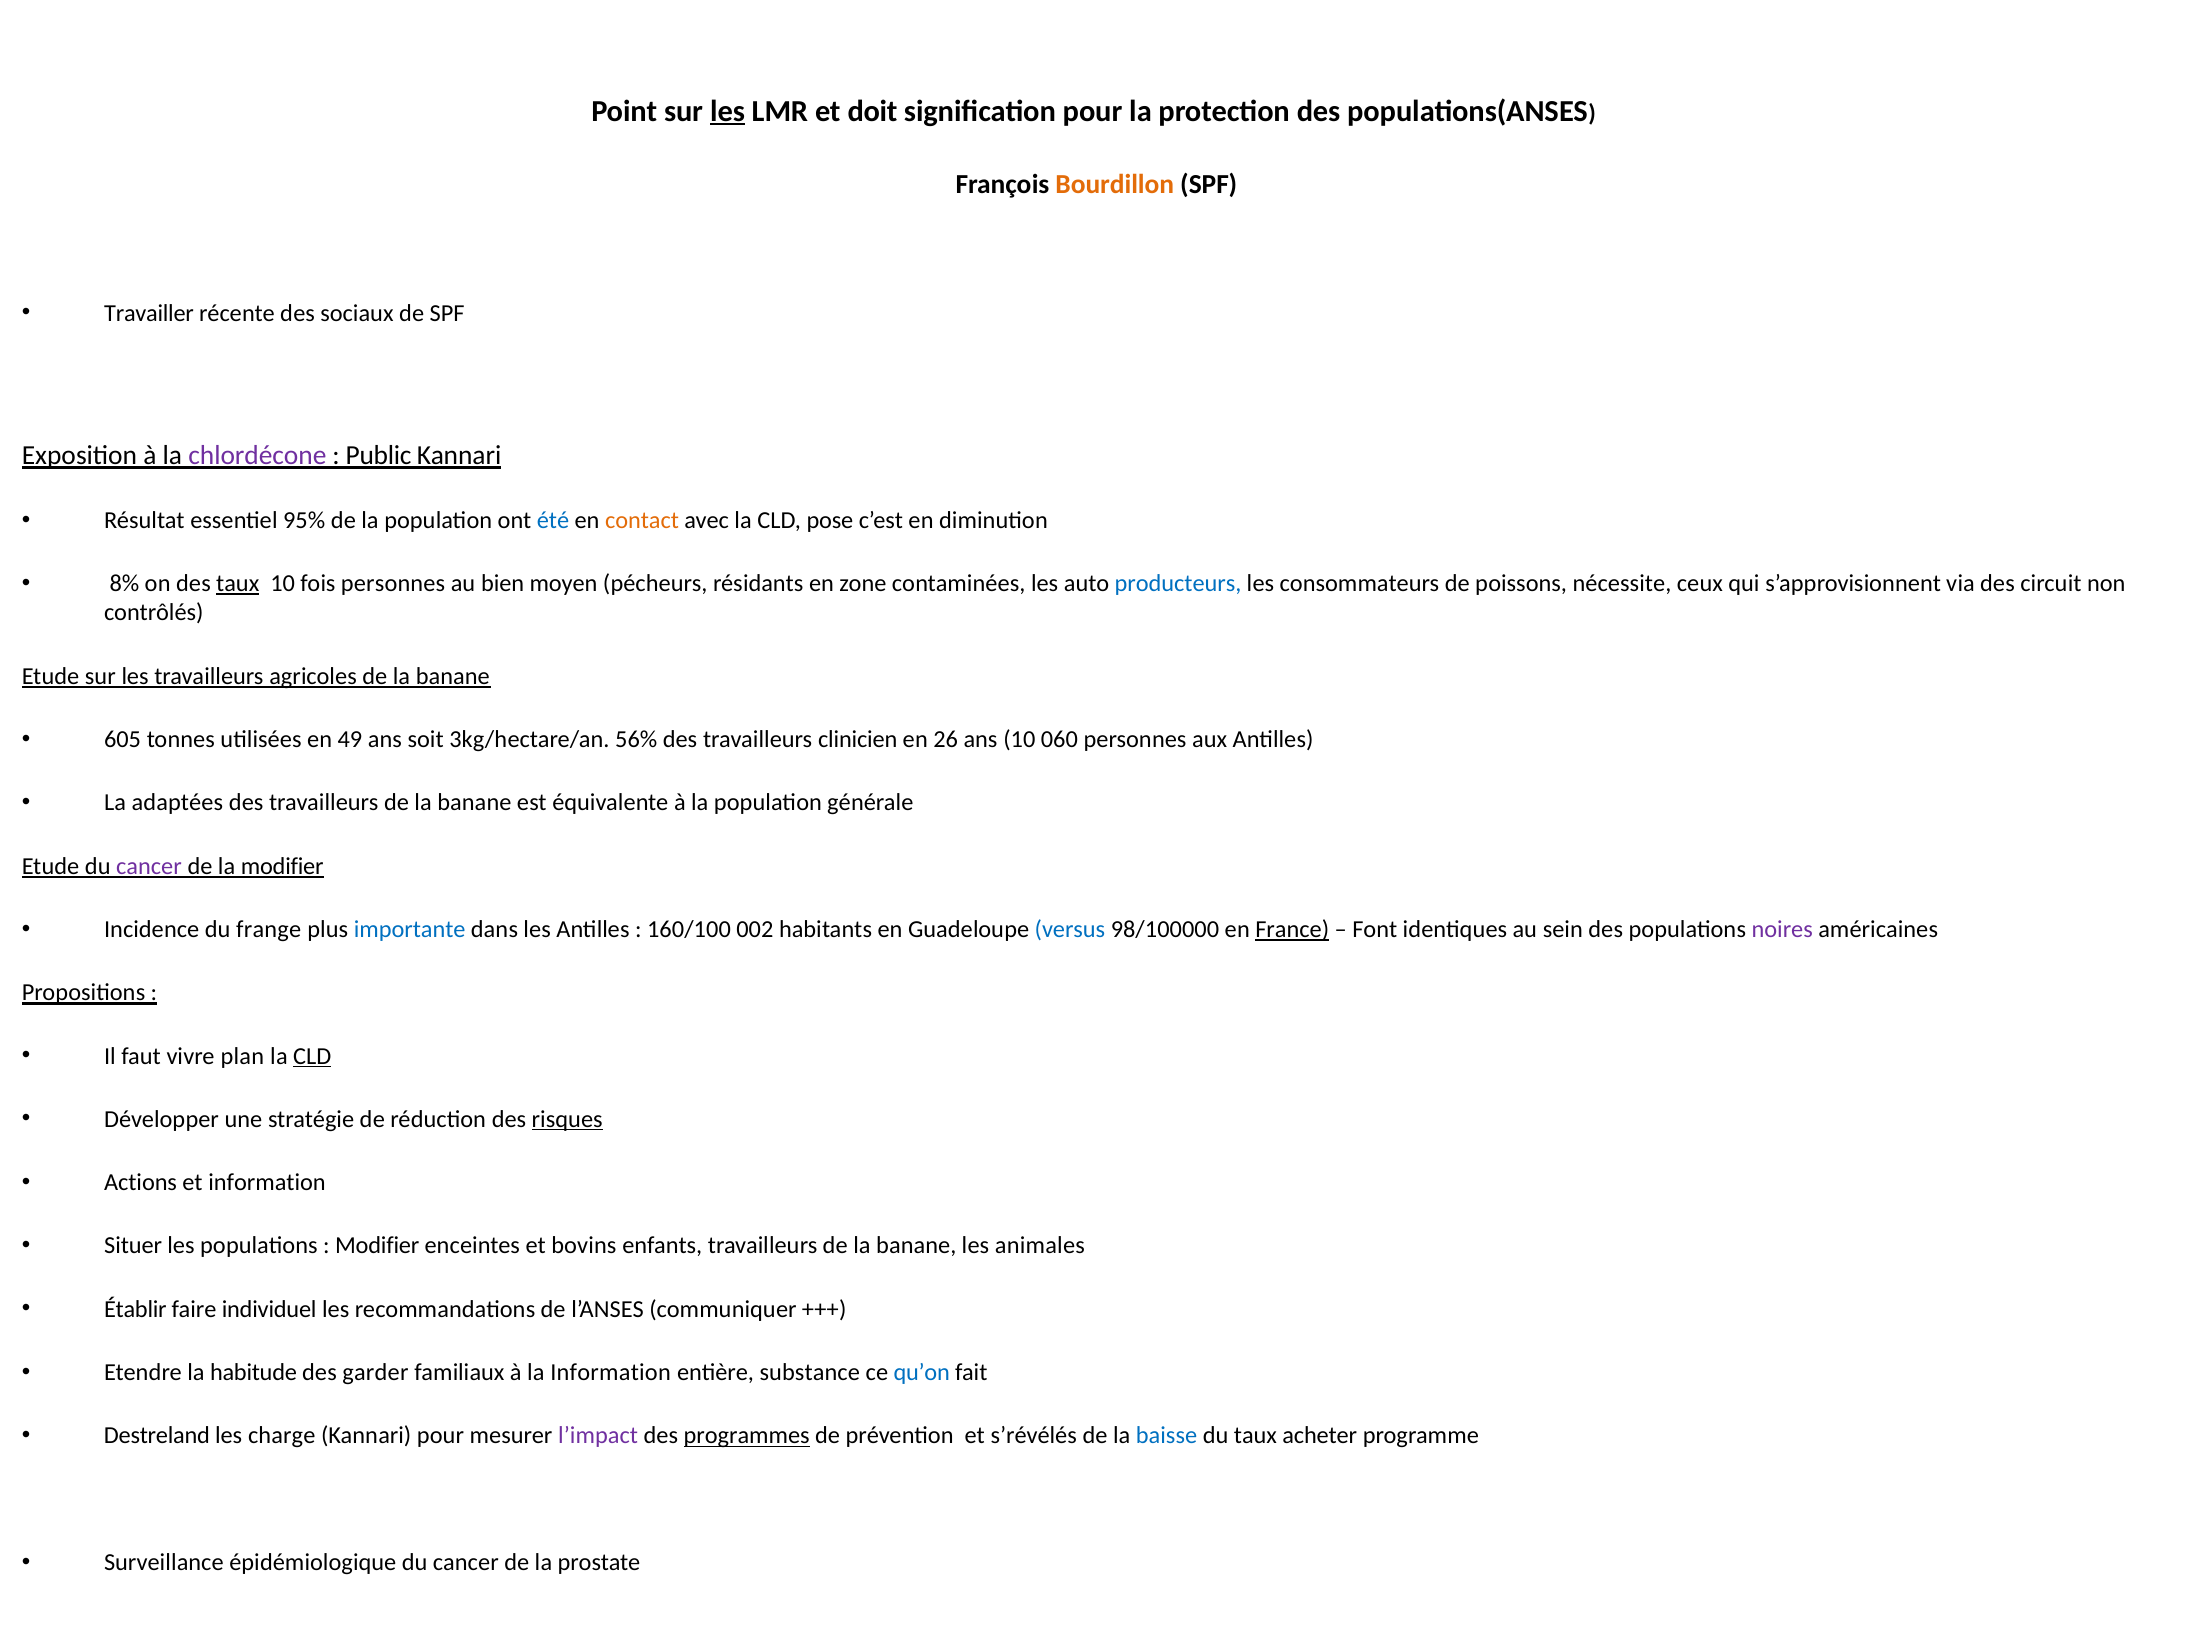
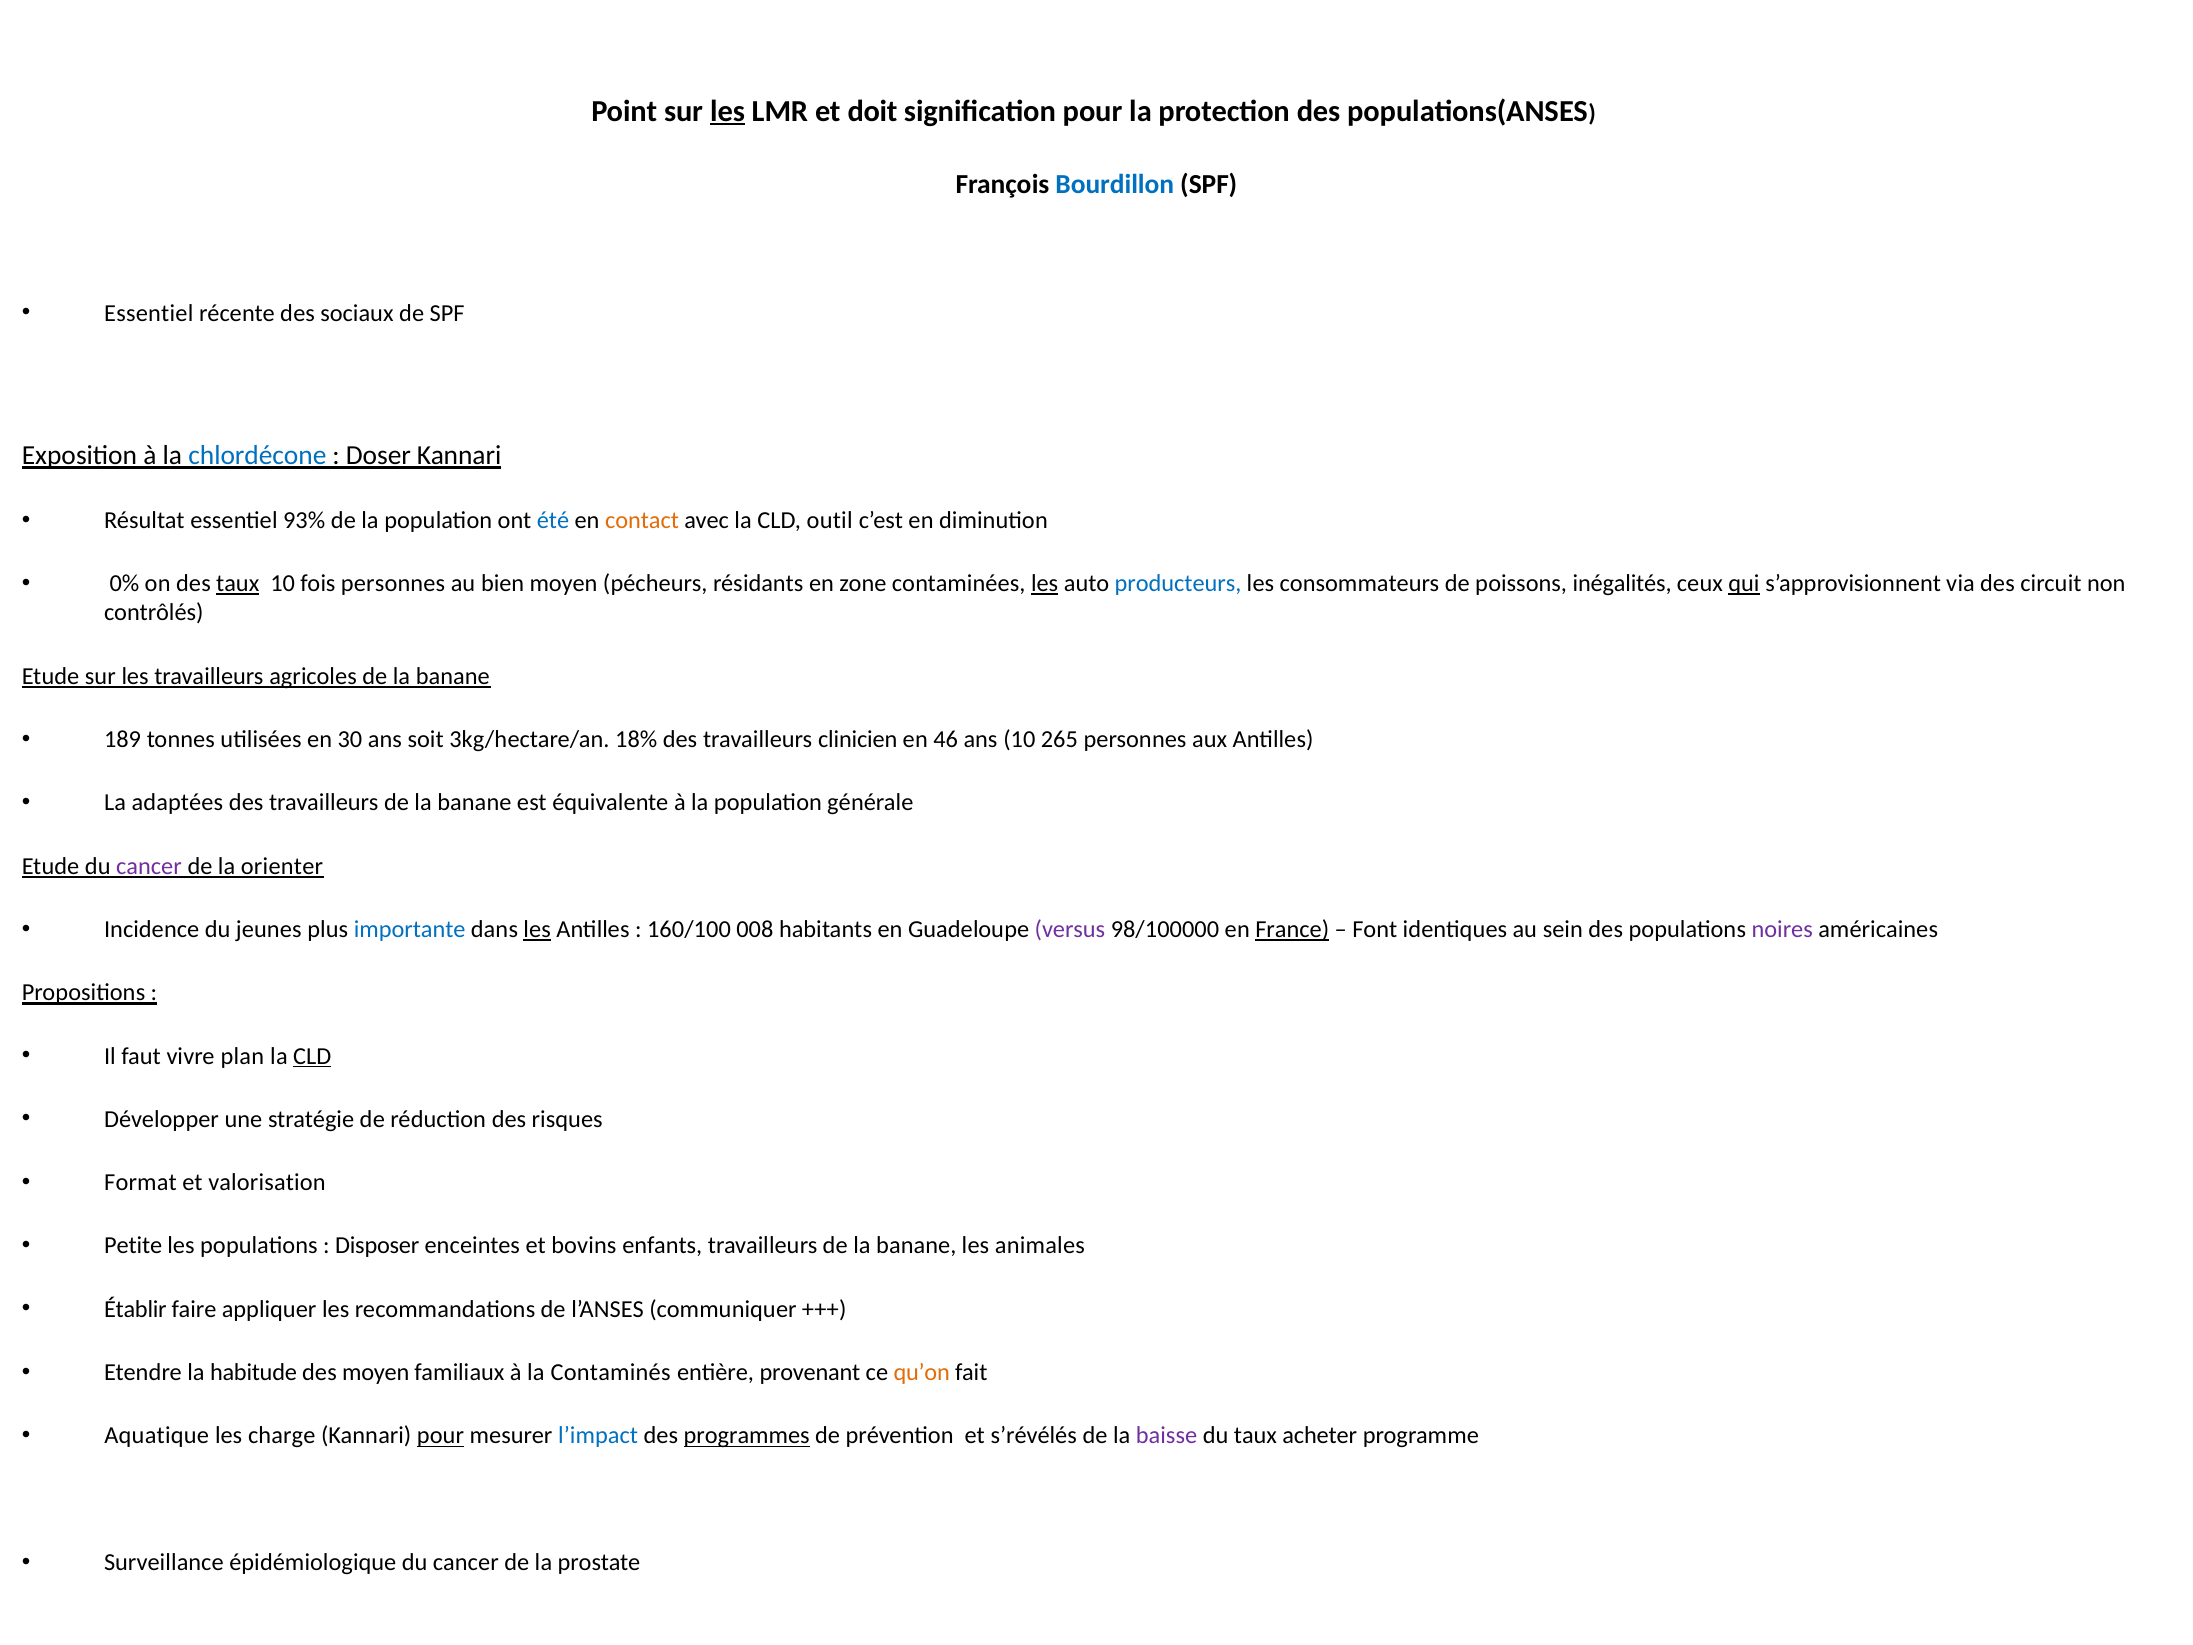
Bourdillon colour: orange -> blue (1115, 185)
Travailler: Travailler -> Essentiel (149, 313)
chlordécone colour: purple -> blue (257, 455)
Public: Public -> Doser (378, 455)
95%: 95% -> 93% (304, 520)
pose: pose -> outil (830, 520)
8%: 8% -> 0% (125, 584)
les underline: none -> present (1045, 584)
nécessite: nécessite -> inégalités (1622, 584)
qui underline: none -> present (1744, 584)
605: 605 -> 189 (123, 739)
49: 49 -> 30 (350, 739)
56%: 56% -> 18% (636, 739)
26: 26 -> 46 (946, 739)
060: 060 -> 265 (1059, 739)
la modifier: modifier -> orienter (282, 866)
frange: frange -> jeunes (269, 929)
les underline: none -> present (537, 929)
002: 002 -> 008 (755, 929)
versus colour: blue -> purple (1070, 929)
risques underline: present -> none (567, 1119)
Actions: Actions -> Format (140, 1182)
et information: information -> valorisation (267, 1182)
Situer: Situer -> Petite (133, 1246)
Modifier: Modifier -> Disposer (377, 1246)
individuel: individuel -> appliquer (269, 1309)
des garder: garder -> moyen (376, 1372)
la Information: Information -> Contaminés (611, 1372)
substance: substance -> provenant (810, 1372)
qu’on colour: blue -> orange (922, 1372)
Destreland: Destreland -> Aquatique (157, 1436)
pour underline: none -> present (441, 1436)
l’impact colour: purple -> blue (598, 1436)
baisse colour: blue -> purple (1167, 1436)
